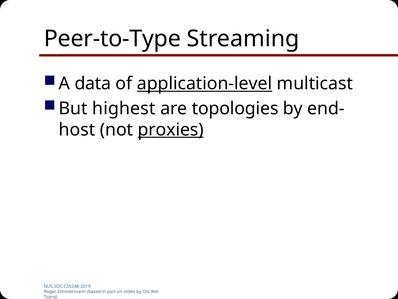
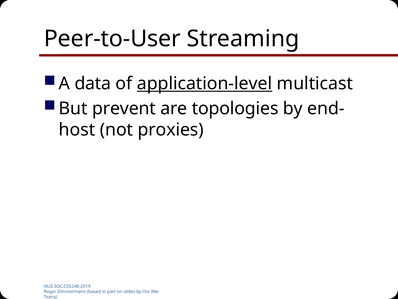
Peer-to-Type: Peer-to-Type -> Peer-to-User (112, 39)
highest: highest -> prevent (124, 108)
proxies underline: present -> none (171, 129)
